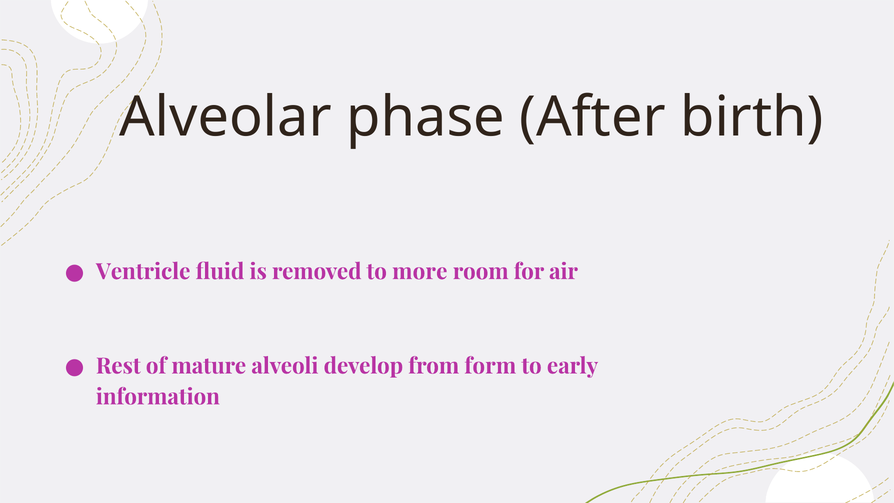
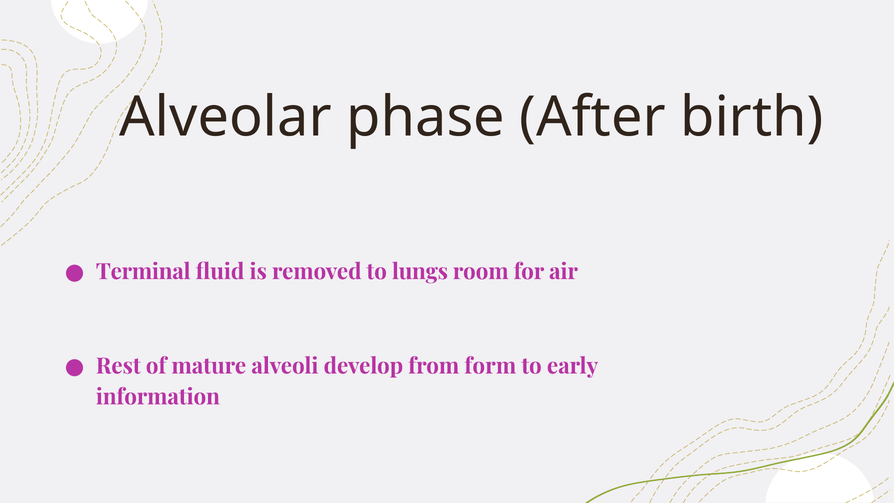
Ventricle: Ventricle -> Terminal (143, 272)
more: more -> lungs (420, 272)
